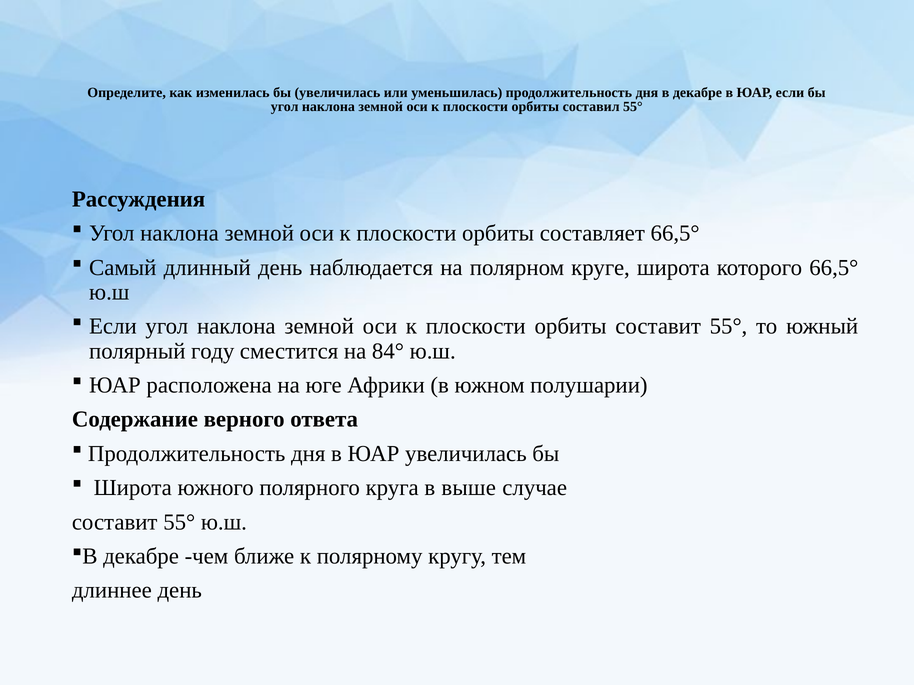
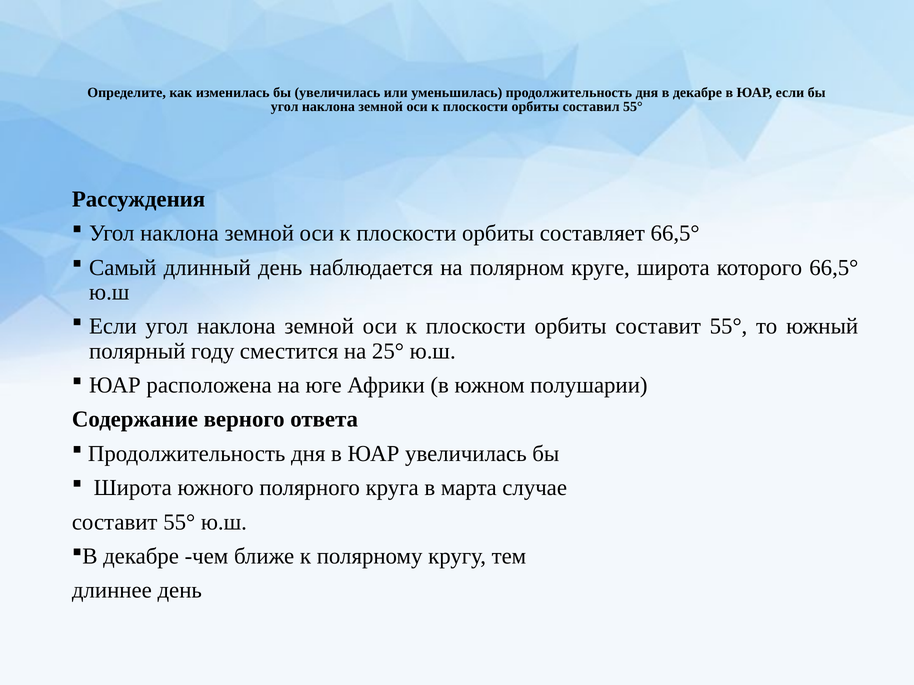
84°: 84° -> 25° (388, 351)
выше: выше -> марта (469, 488)
